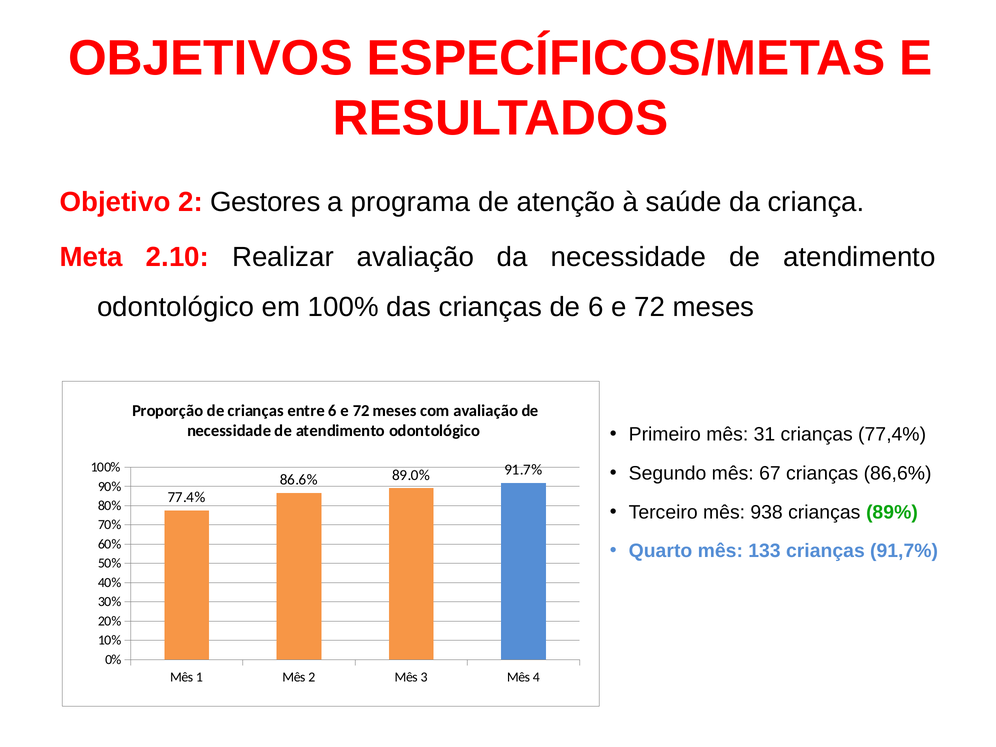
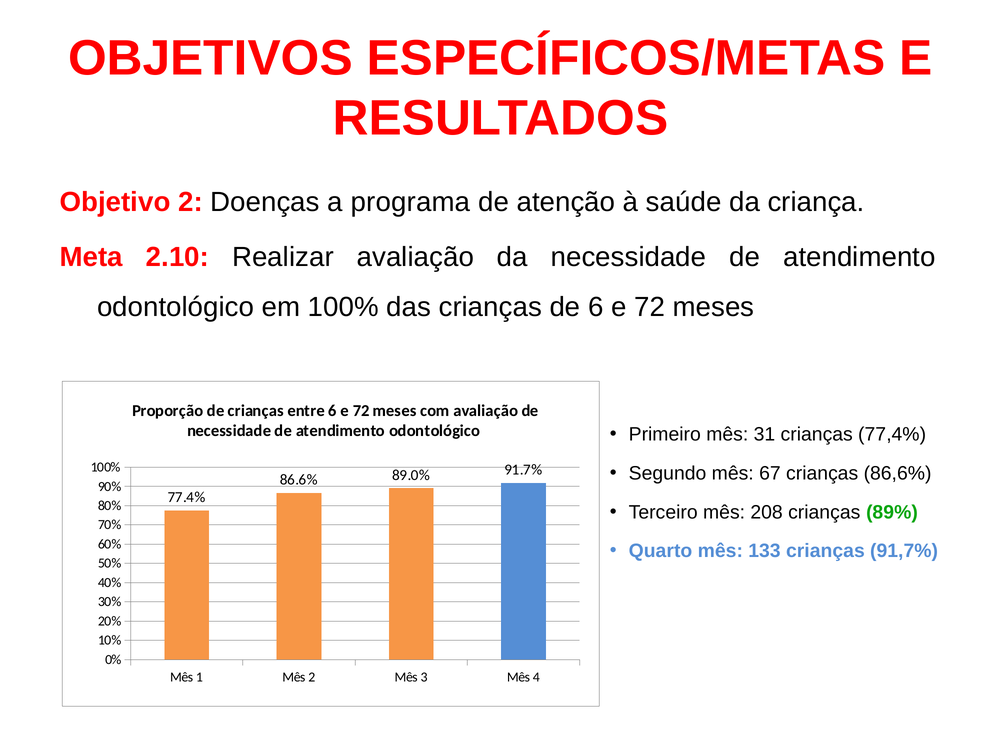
Gestores: Gestores -> Doenças (265, 202)
938: 938 -> 208 (767, 512)
